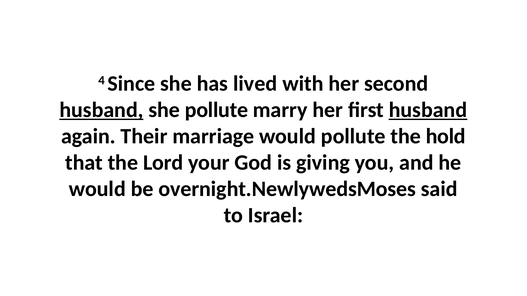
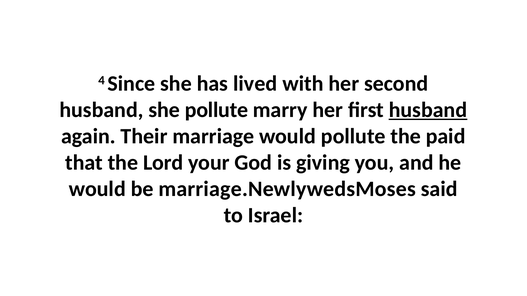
husband underline: present -> none (101, 110)
hold: hold -> paid (446, 137)
overnight.NewlywedsMoses: overnight.NewlywedsMoses -> marriage.NewlywedsMoses (287, 189)
